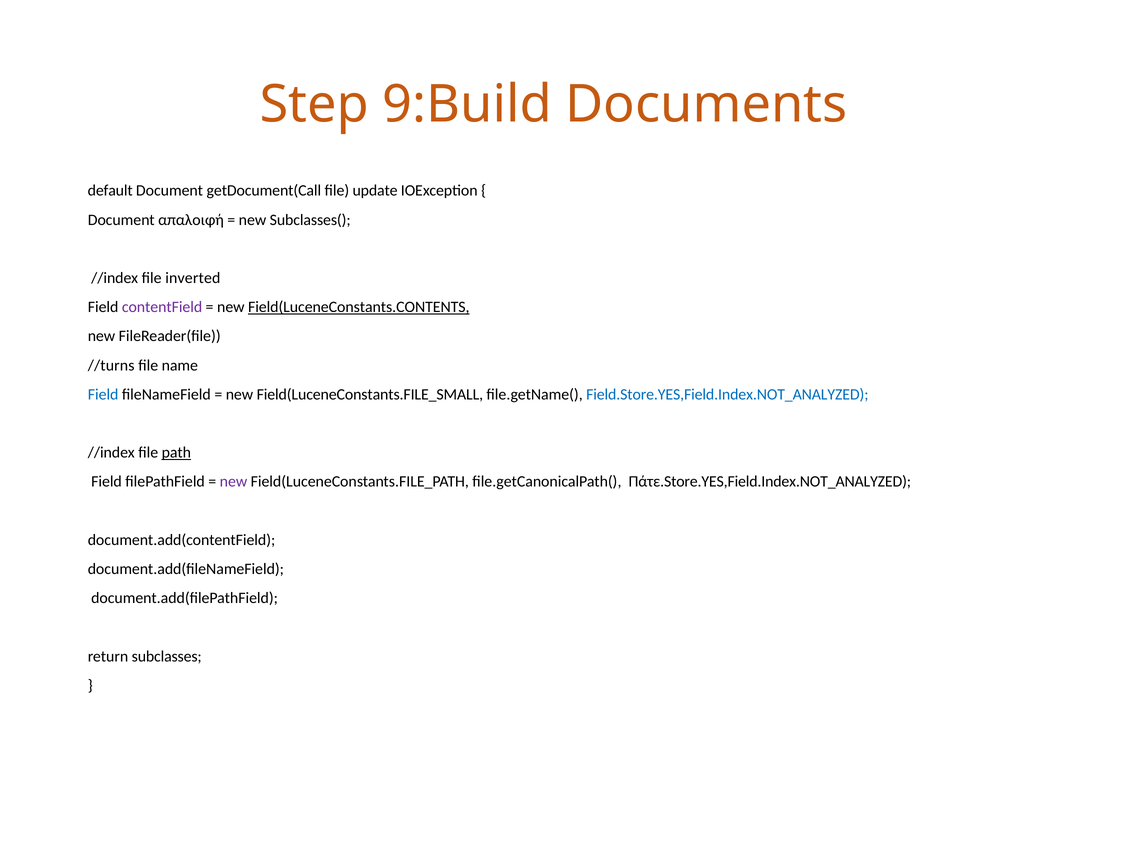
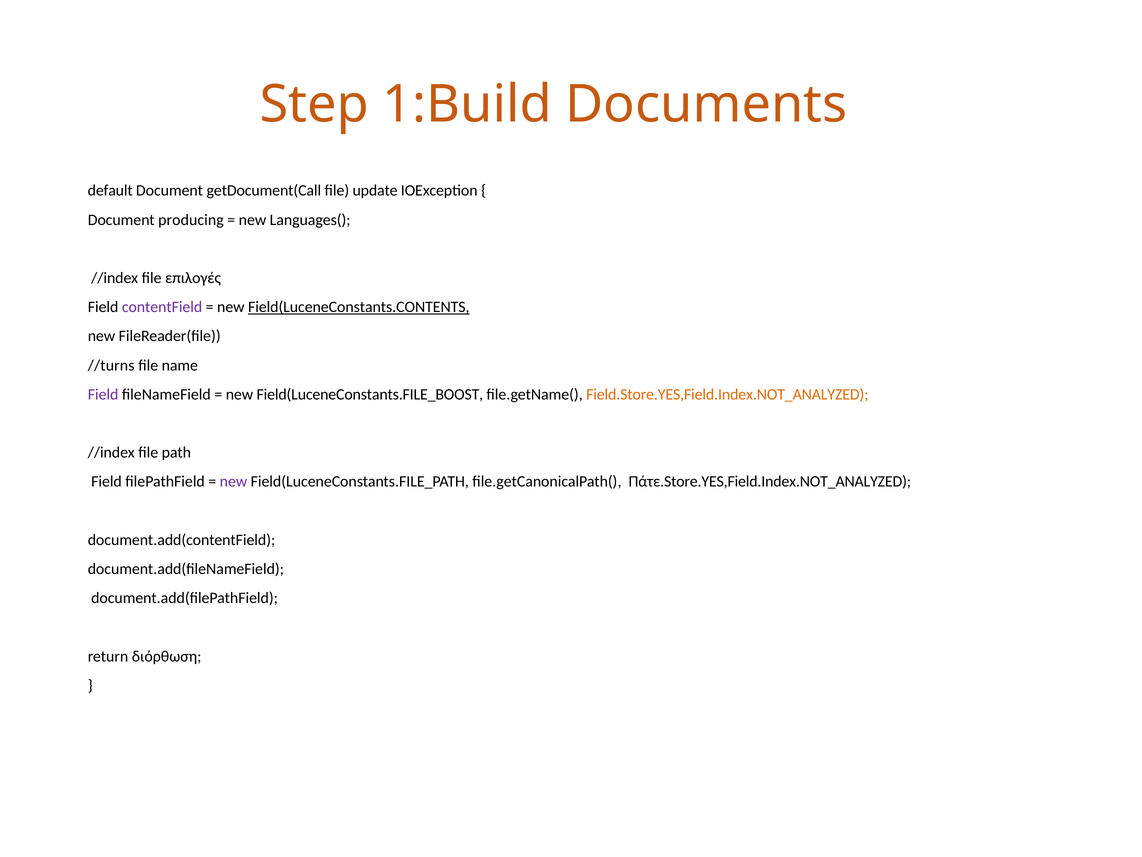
9:Build: 9:Build -> 1:Build (467, 105)
απαλοιφή: απαλοιφή -> producing (191, 220)
Subclasses(: Subclasses( -> Languages( (310, 220)
inverted: inverted -> επιλογές (193, 278)
Field colour: blue -> purple (103, 394)
Field(LuceneConstants.FILE_SMALL: Field(LuceneConstants.FILE_SMALL -> Field(LuceneConstants.FILE_BOOST (370, 394)
Field.Store.YES,Field.Index.NOT_ANALYZED colour: blue -> orange (727, 394)
path underline: present -> none (176, 452)
subclasses: subclasses -> διόρθωση (167, 656)
